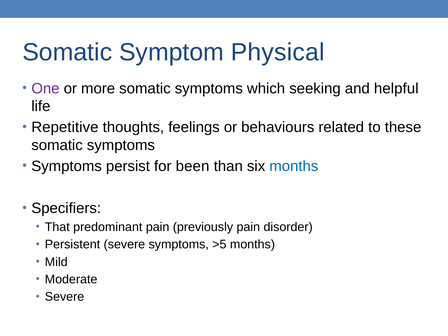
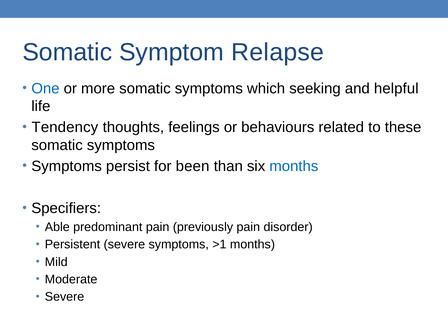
Physical: Physical -> Relapse (278, 52)
One colour: purple -> blue (45, 88)
Repetitive: Repetitive -> Tendency (65, 127)
That: That -> Able (57, 227)
>5: >5 -> >1 (219, 245)
